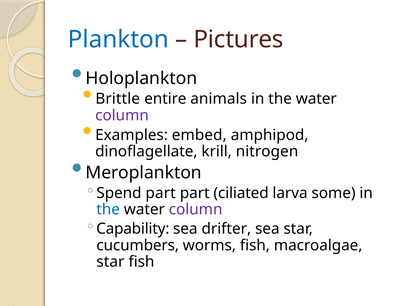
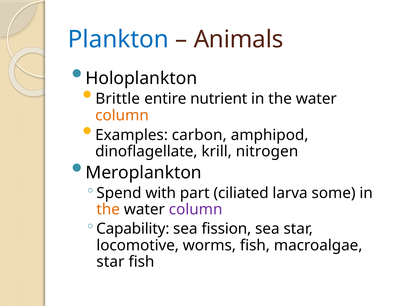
Pictures: Pictures -> Animals (239, 39)
animals: animals -> nutrient (219, 99)
column colour: purple -> orange (122, 115)
embed: embed -> carbon (199, 135)
Spend part: part -> with (161, 192)
the colour: blue -> orange (108, 209)
drifter: drifter -> fission (226, 228)
cucumbers: cucumbers -> locomotive (138, 245)
